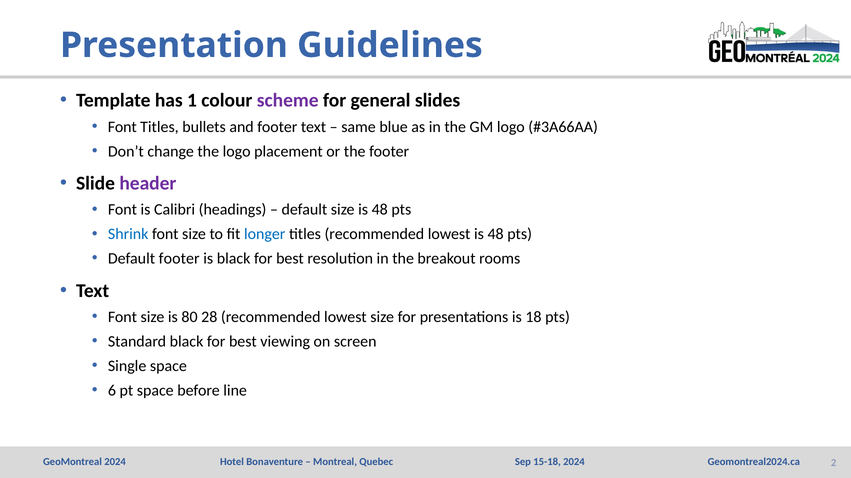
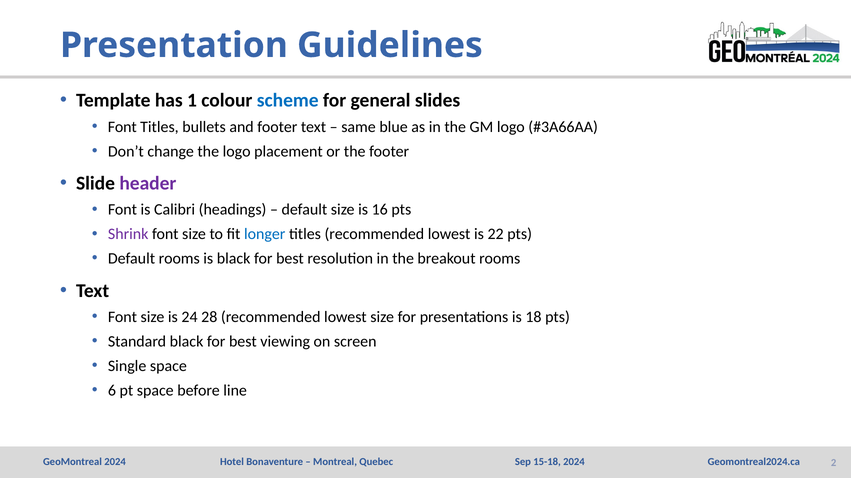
scheme colour: purple -> blue (288, 101)
size is 48: 48 -> 16 (380, 210)
Shrink colour: blue -> purple (128, 234)
lowest is 48: 48 -> 22 (496, 234)
Default footer: footer -> rooms (179, 259)
80: 80 -> 24 (190, 317)
